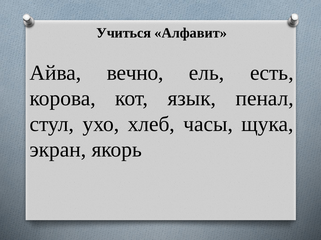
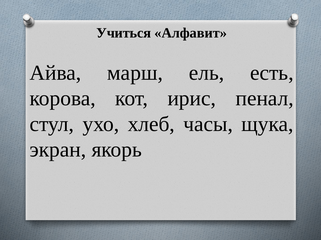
вечно: вечно -> марш (135, 73)
язык: язык -> ирис (192, 99)
